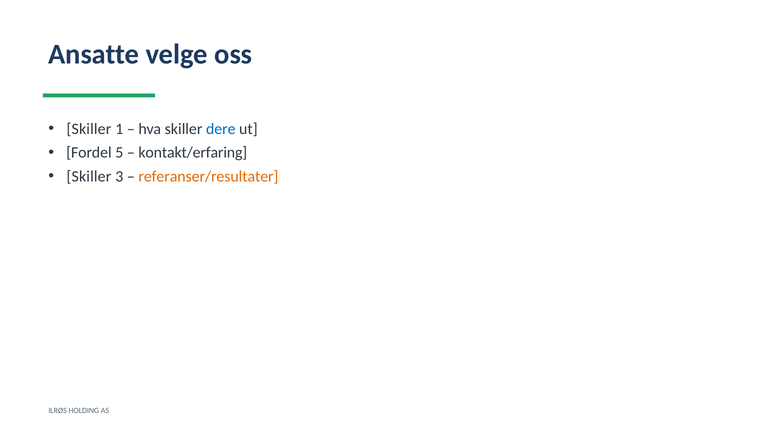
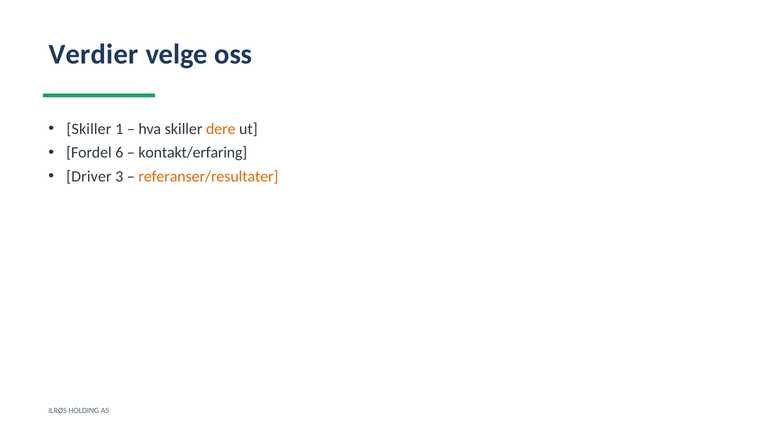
Ansatte: Ansatte -> Verdier (94, 54)
dere colour: blue -> orange (221, 129)
5: 5 -> 6 (119, 153)
Skiller: Skiller -> Driver (89, 176)
